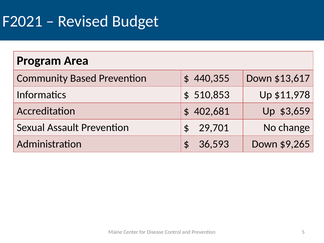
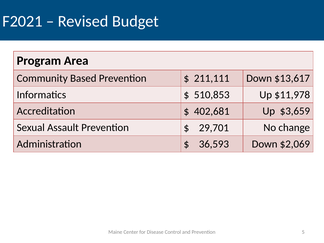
440,355: 440,355 -> 211,111 (212, 78)
$9,265: $9,265 -> $2,069 (295, 144)
